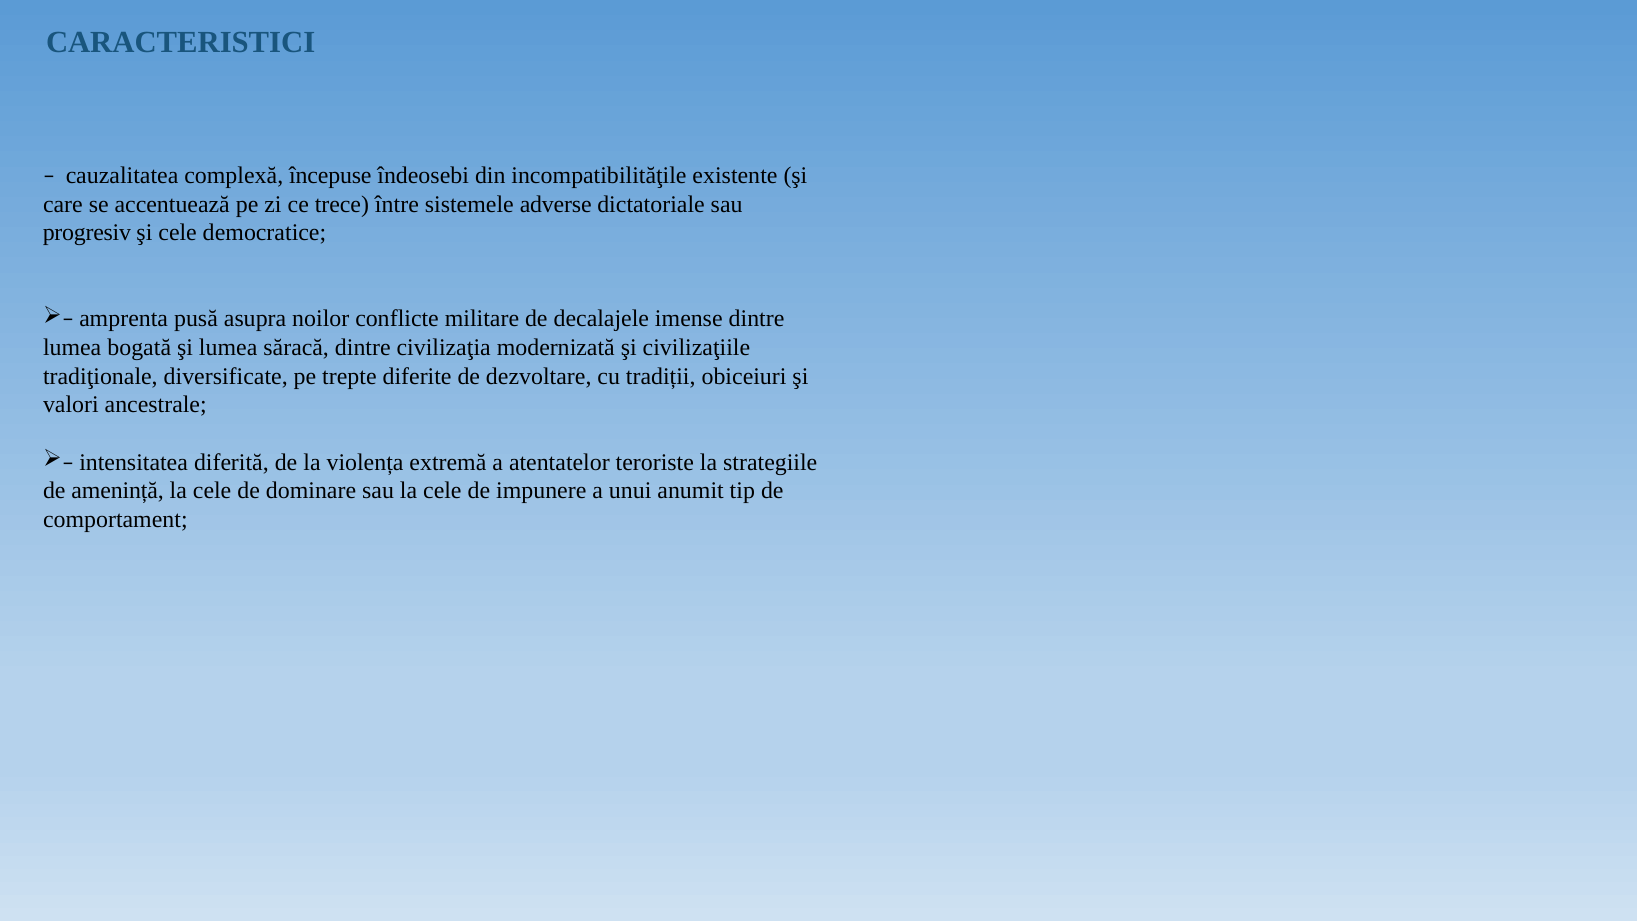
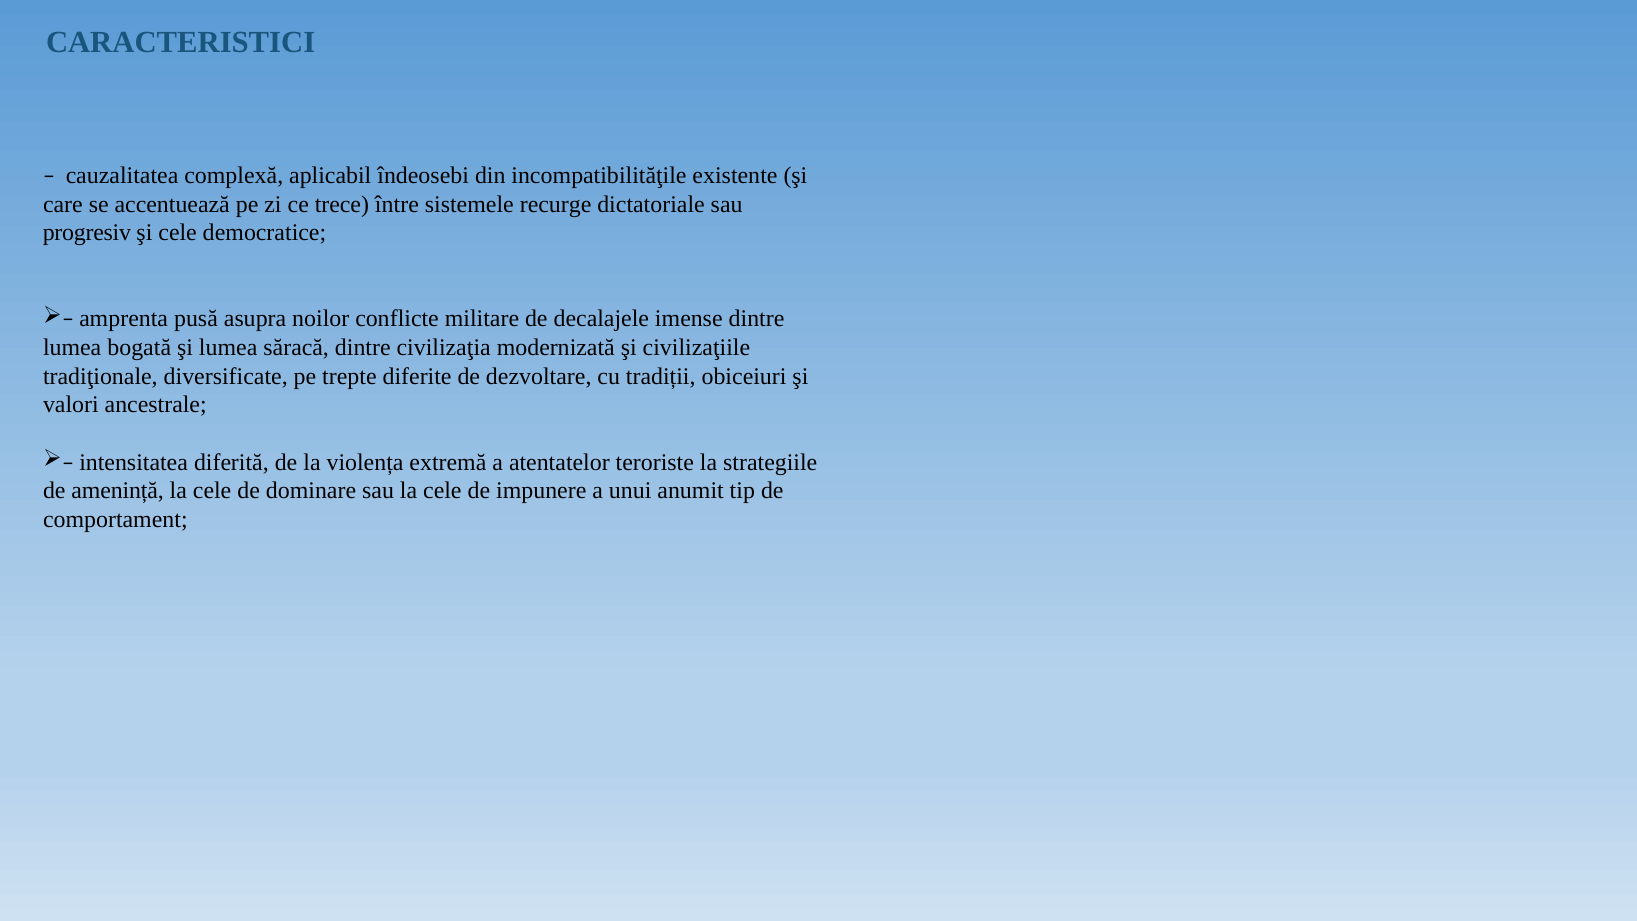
începuse: începuse -> aplicabil (330, 176)
adverse: adverse -> recurge (556, 204)
